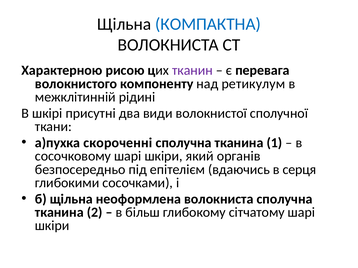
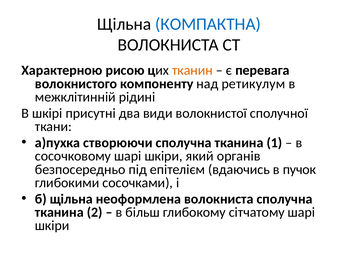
тканин colour: purple -> orange (192, 71)
скороченні: скороченні -> створюючи (118, 143)
серця: серця -> пучок (299, 170)
